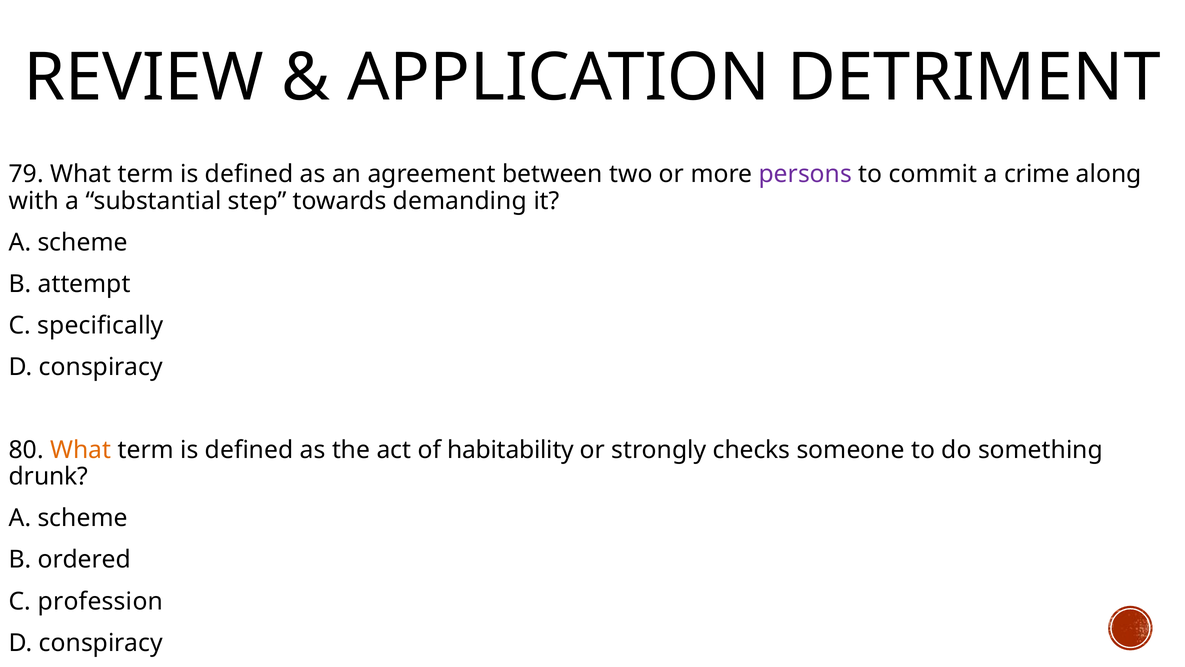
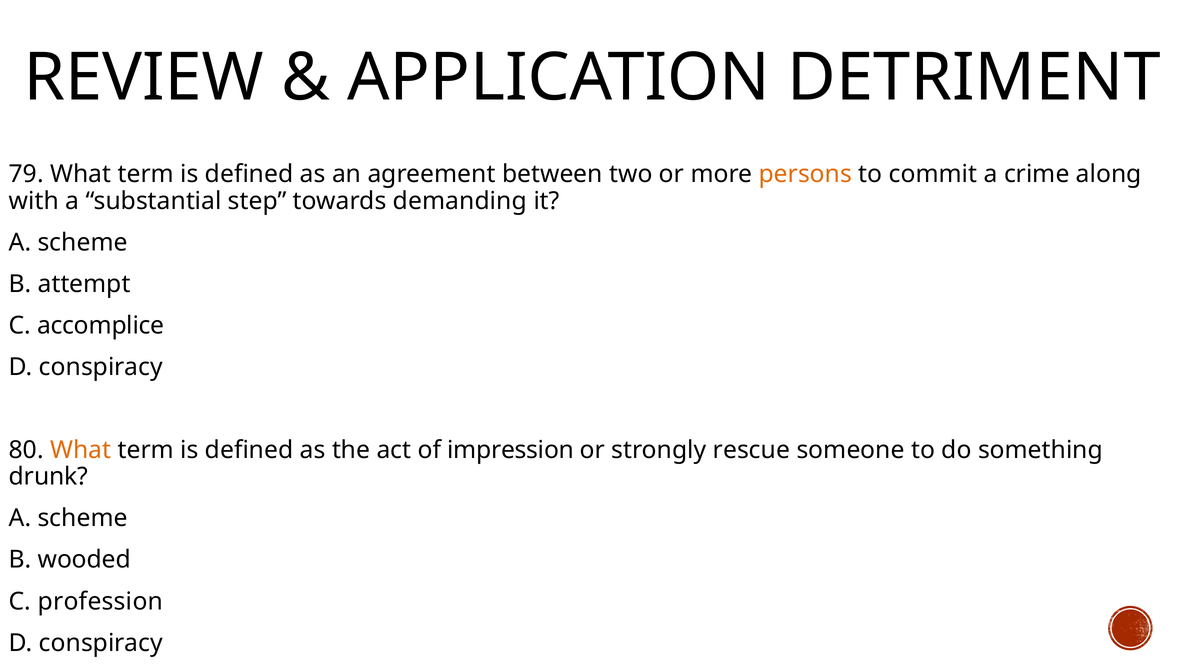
persons colour: purple -> orange (805, 174)
specifically: specifically -> accomplice (101, 325)
habitability: habitability -> impression (511, 450)
checks: checks -> rescue (751, 450)
ordered: ordered -> wooded (84, 559)
